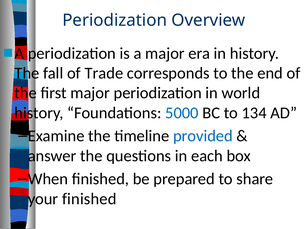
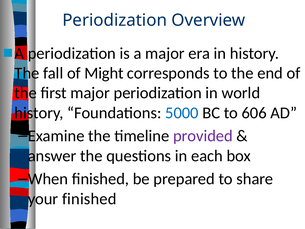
Trade: Trade -> Might (104, 73)
134: 134 -> 606 (254, 113)
provided colour: blue -> purple (203, 136)
